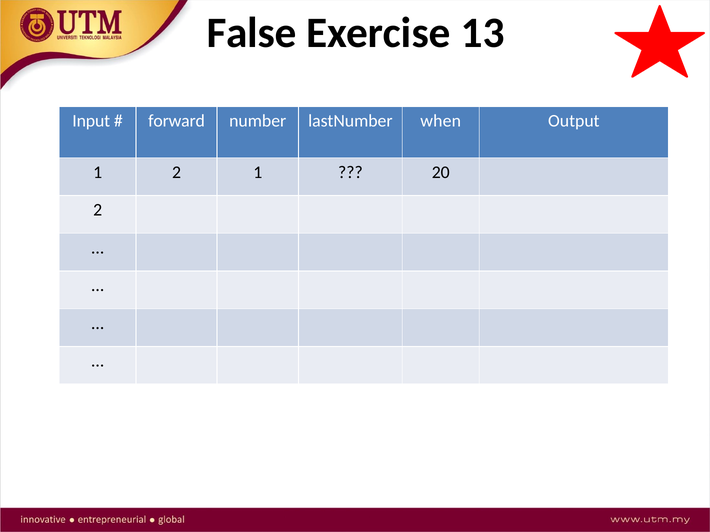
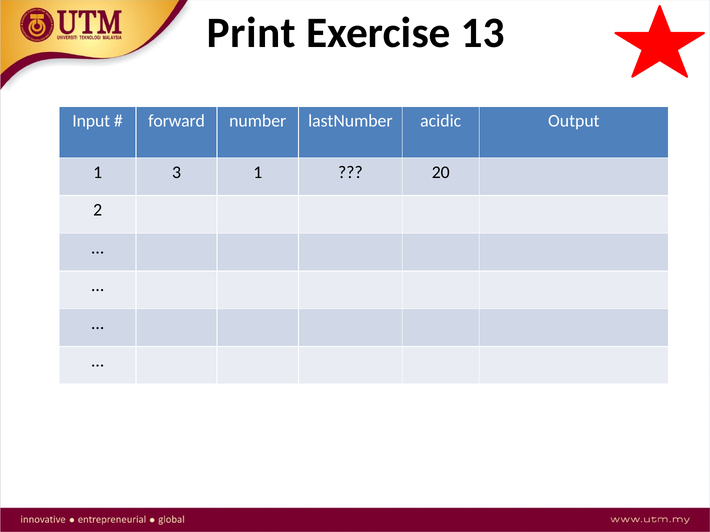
False: False -> Print (251, 33)
when: when -> acidic (441, 121)
1 2: 2 -> 3 (177, 172)
